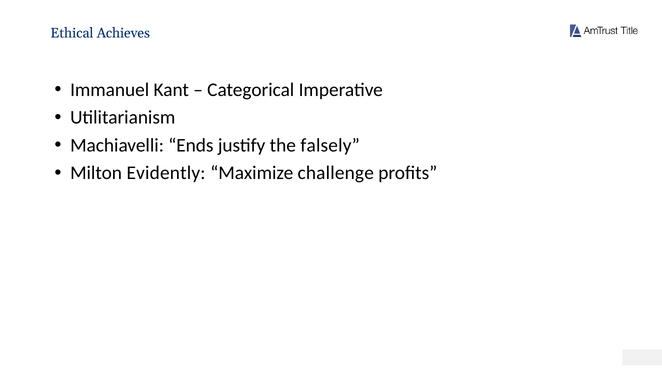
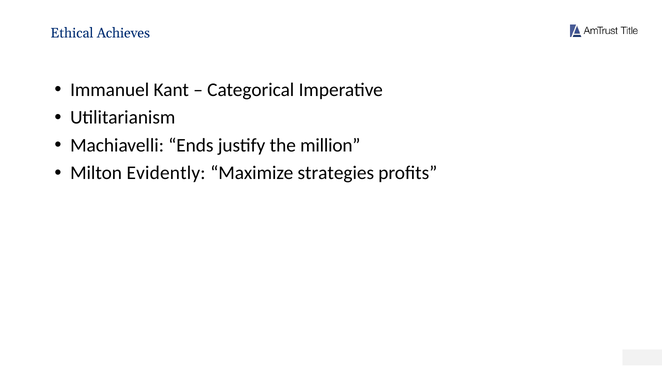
falsely: falsely -> million (330, 145)
challenge: challenge -> strategies (336, 173)
